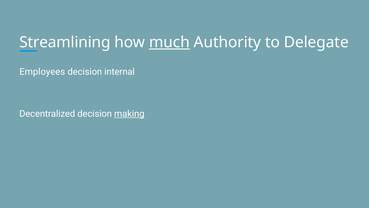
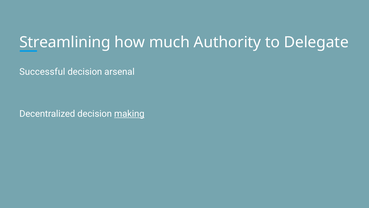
much underline: present -> none (169, 42)
Employees: Employees -> Successful (42, 72)
internal: internal -> arsenal (120, 72)
